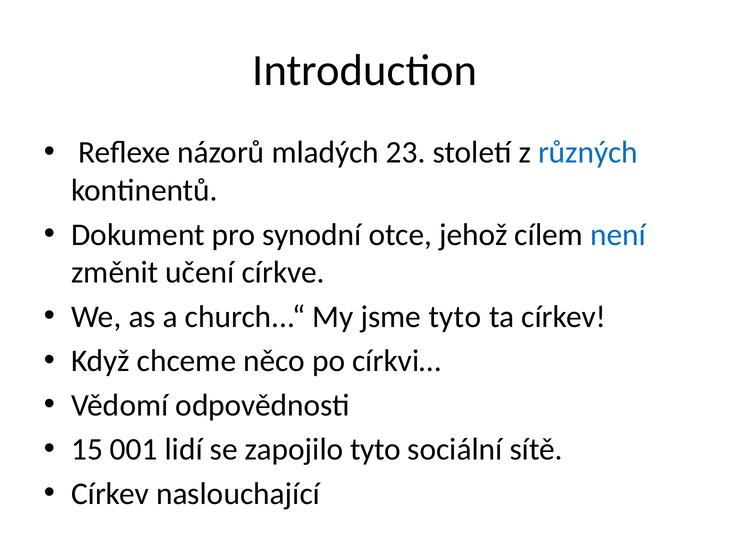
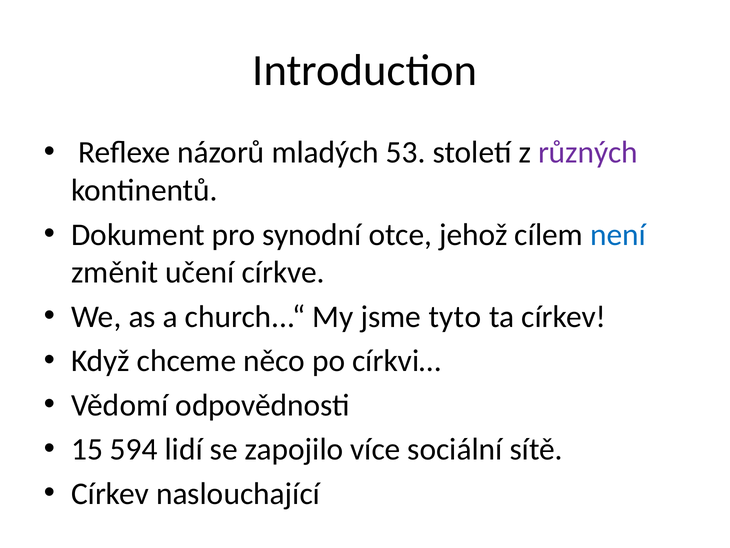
23: 23 -> 53 (406, 152)
různých colour: blue -> purple (588, 152)
001: 001 -> 594 (134, 449)
zapojilo tyto: tyto -> více (375, 449)
